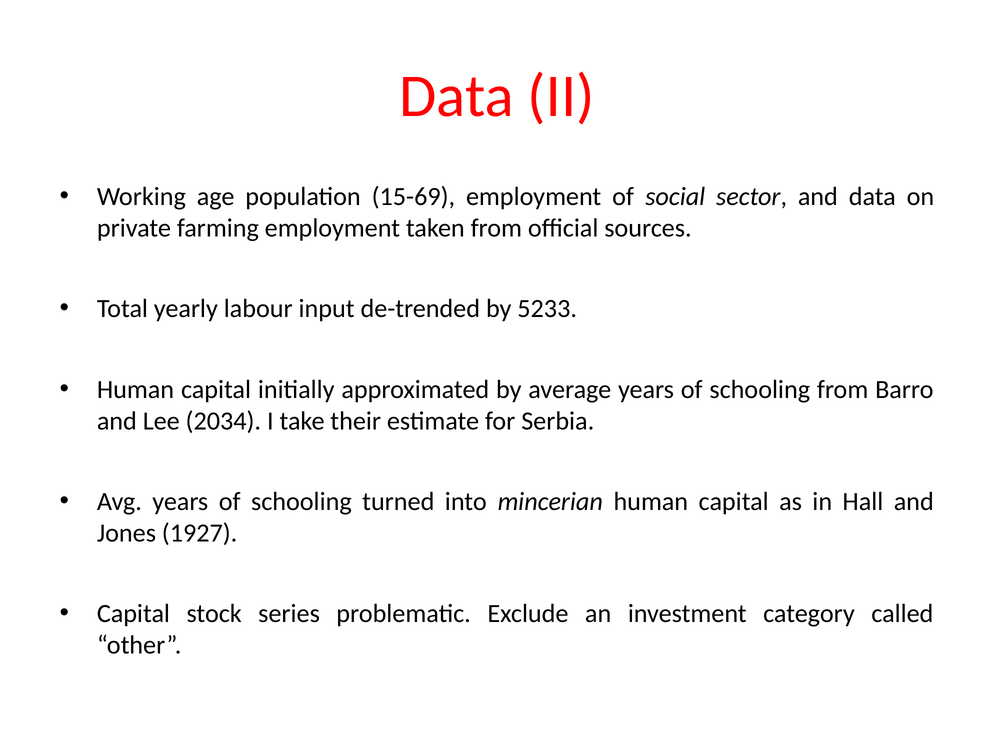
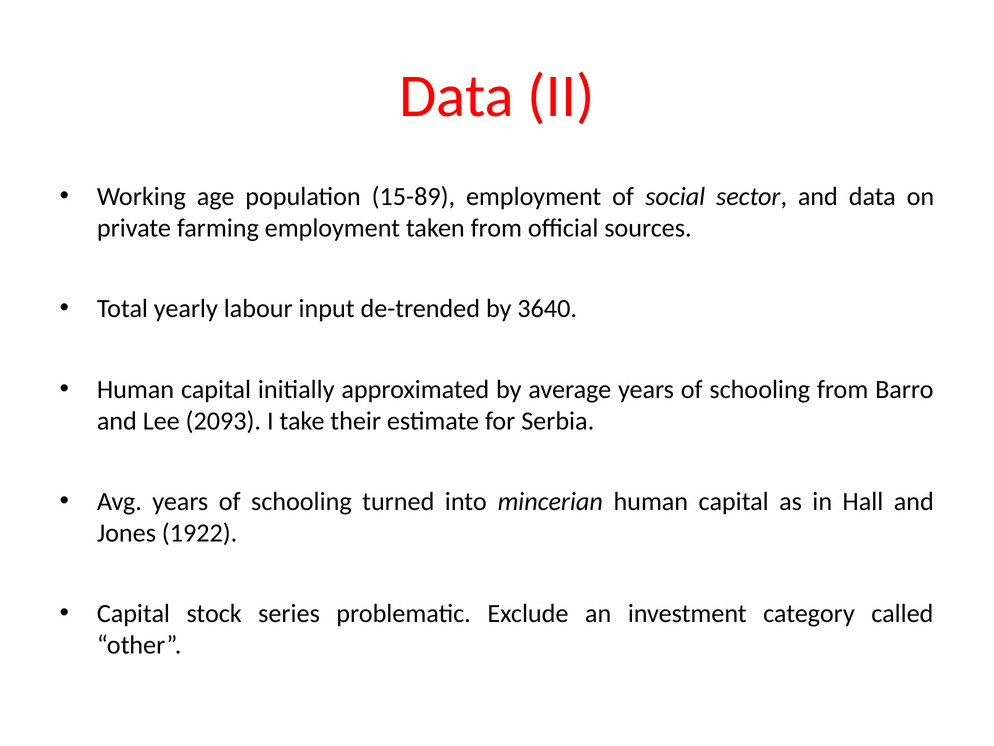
15-69: 15-69 -> 15-89 (413, 196)
5233: 5233 -> 3640 (547, 309)
2034: 2034 -> 2093 (223, 421)
1927: 1927 -> 1922 (200, 533)
